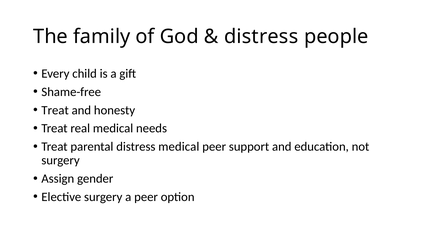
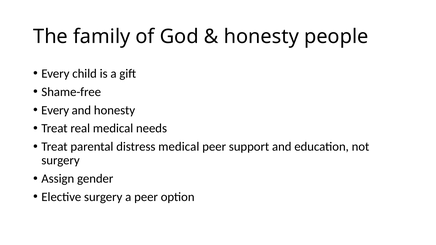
distress: distress -> honesty (261, 37)
Treat: Treat -> Every (55, 110)
